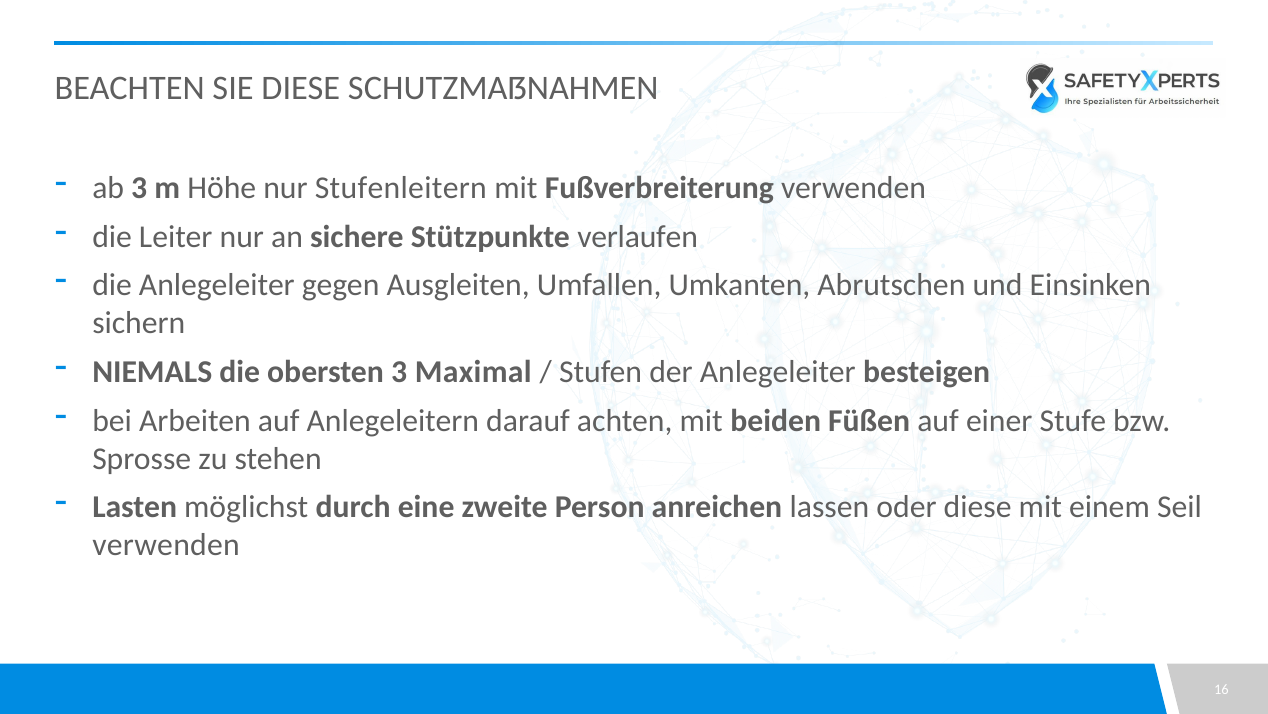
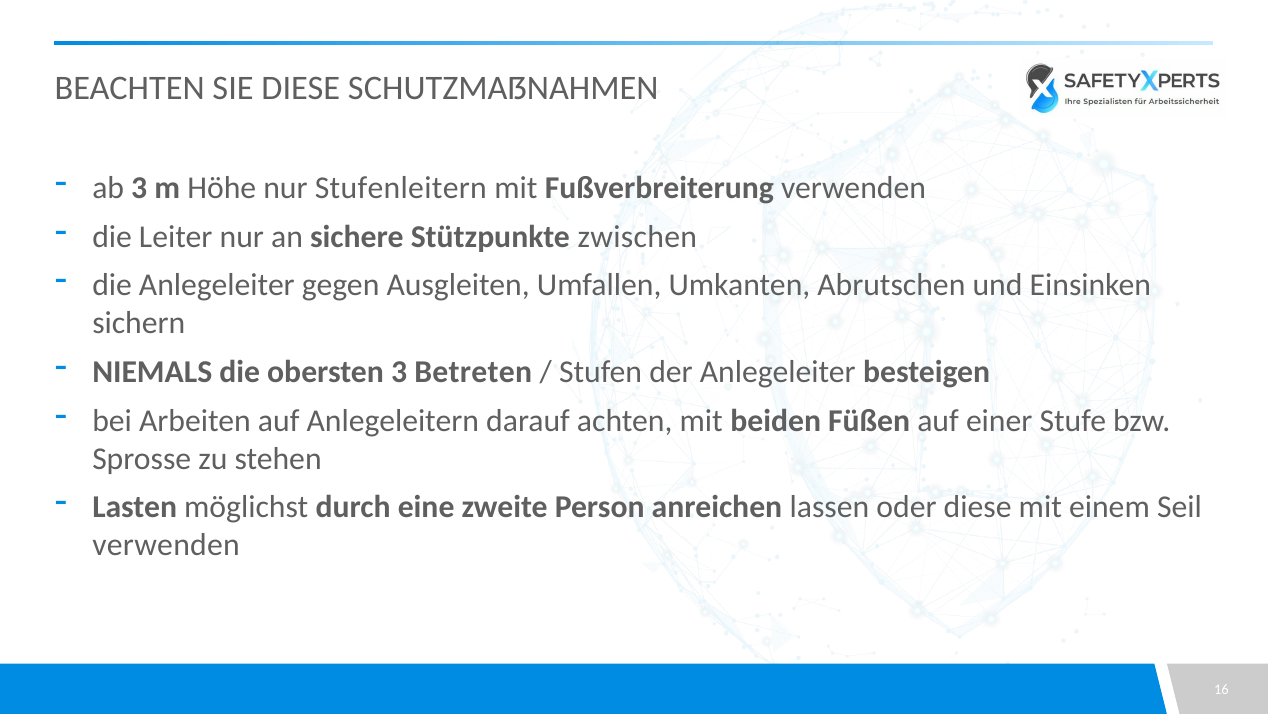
verlaufen: verlaufen -> zwischen (637, 236)
Maximal: Maximal -> Betreten (473, 372)
